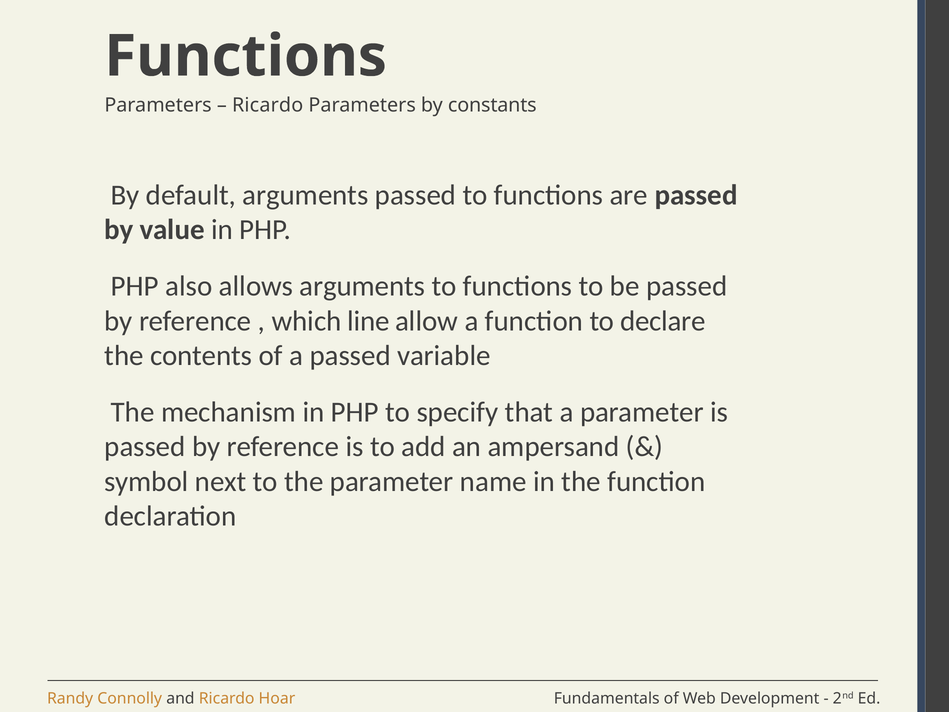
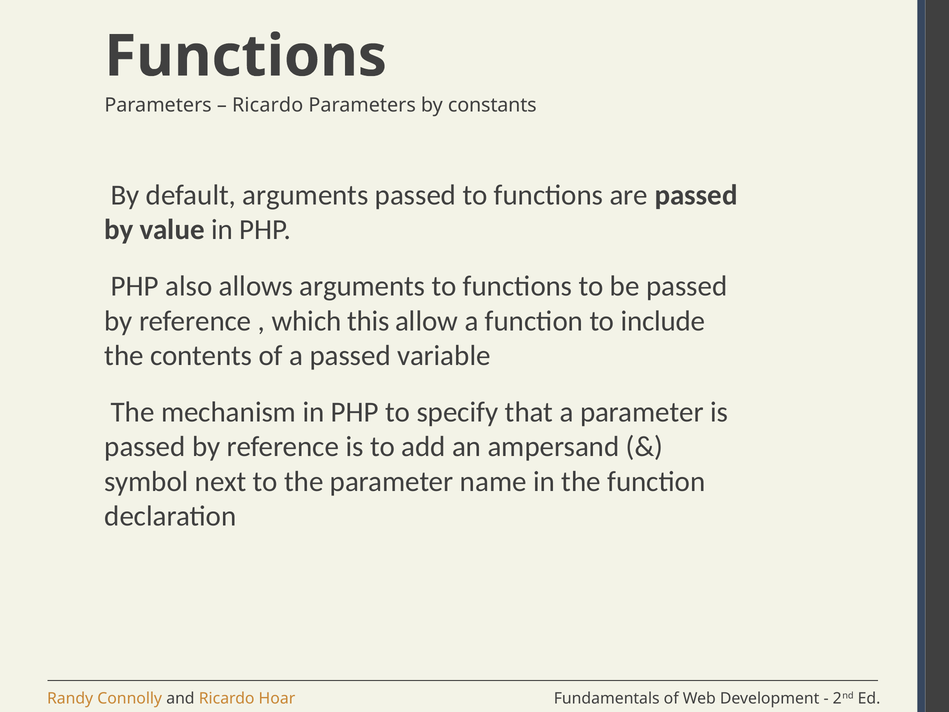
line: line -> this (368, 321)
declare: declare -> include (663, 321)
